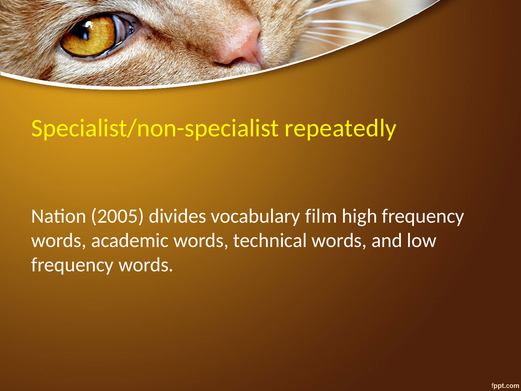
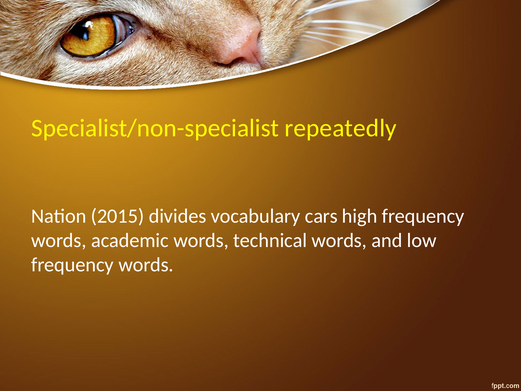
2005: 2005 -> 2015 (118, 216)
film: film -> cars (321, 216)
